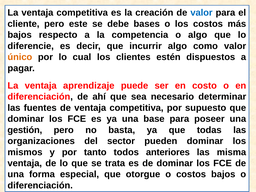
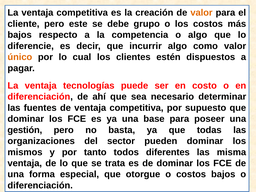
valor colour: blue -> orange (201, 13)
bases: bases -> grupo (147, 24)
aprendizaje: aprendizaje -> tecnologías (89, 86)
anteriores: anteriores -> diferentes (168, 152)
